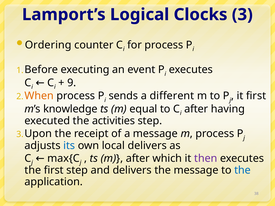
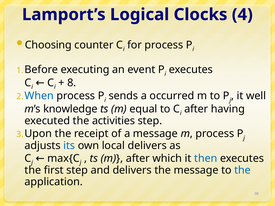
Clocks 3: 3 -> 4 (242, 15)
Ordering: Ordering -> Choosing (48, 45)
9: 9 -> 8 (72, 83)
When colour: orange -> blue (39, 96)
different: different -> occurred (172, 96)
it first: first -> well (256, 96)
then colour: purple -> blue (206, 159)
